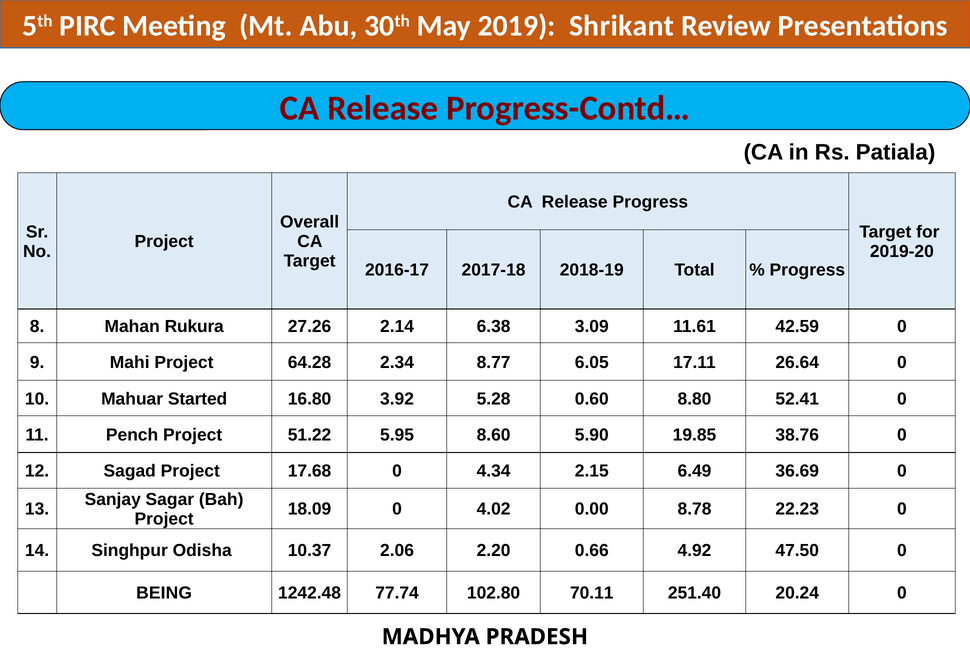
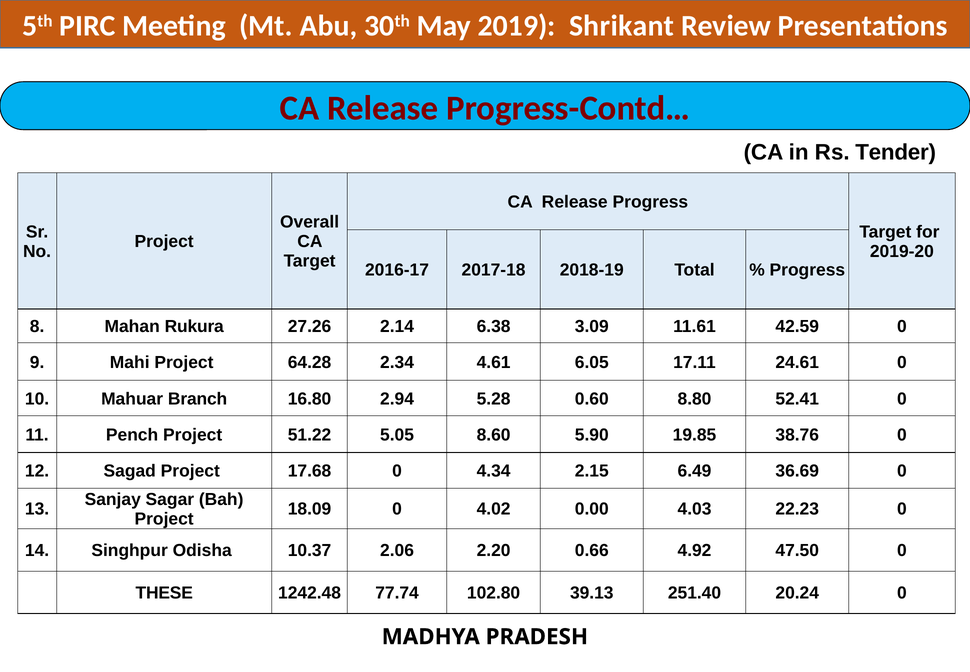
Patiala: Patiala -> Tender (896, 152)
8.77: 8.77 -> 4.61 (494, 362)
26.64: 26.64 -> 24.61 (797, 362)
Started: Started -> Branch (198, 398)
3.92: 3.92 -> 2.94 (397, 398)
5.95: 5.95 -> 5.05 (397, 435)
8.78: 8.78 -> 4.03 (695, 509)
BEING: BEING -> THESE (164, 593)
70.11: 70.11 -> 39.13 (592, 593)
